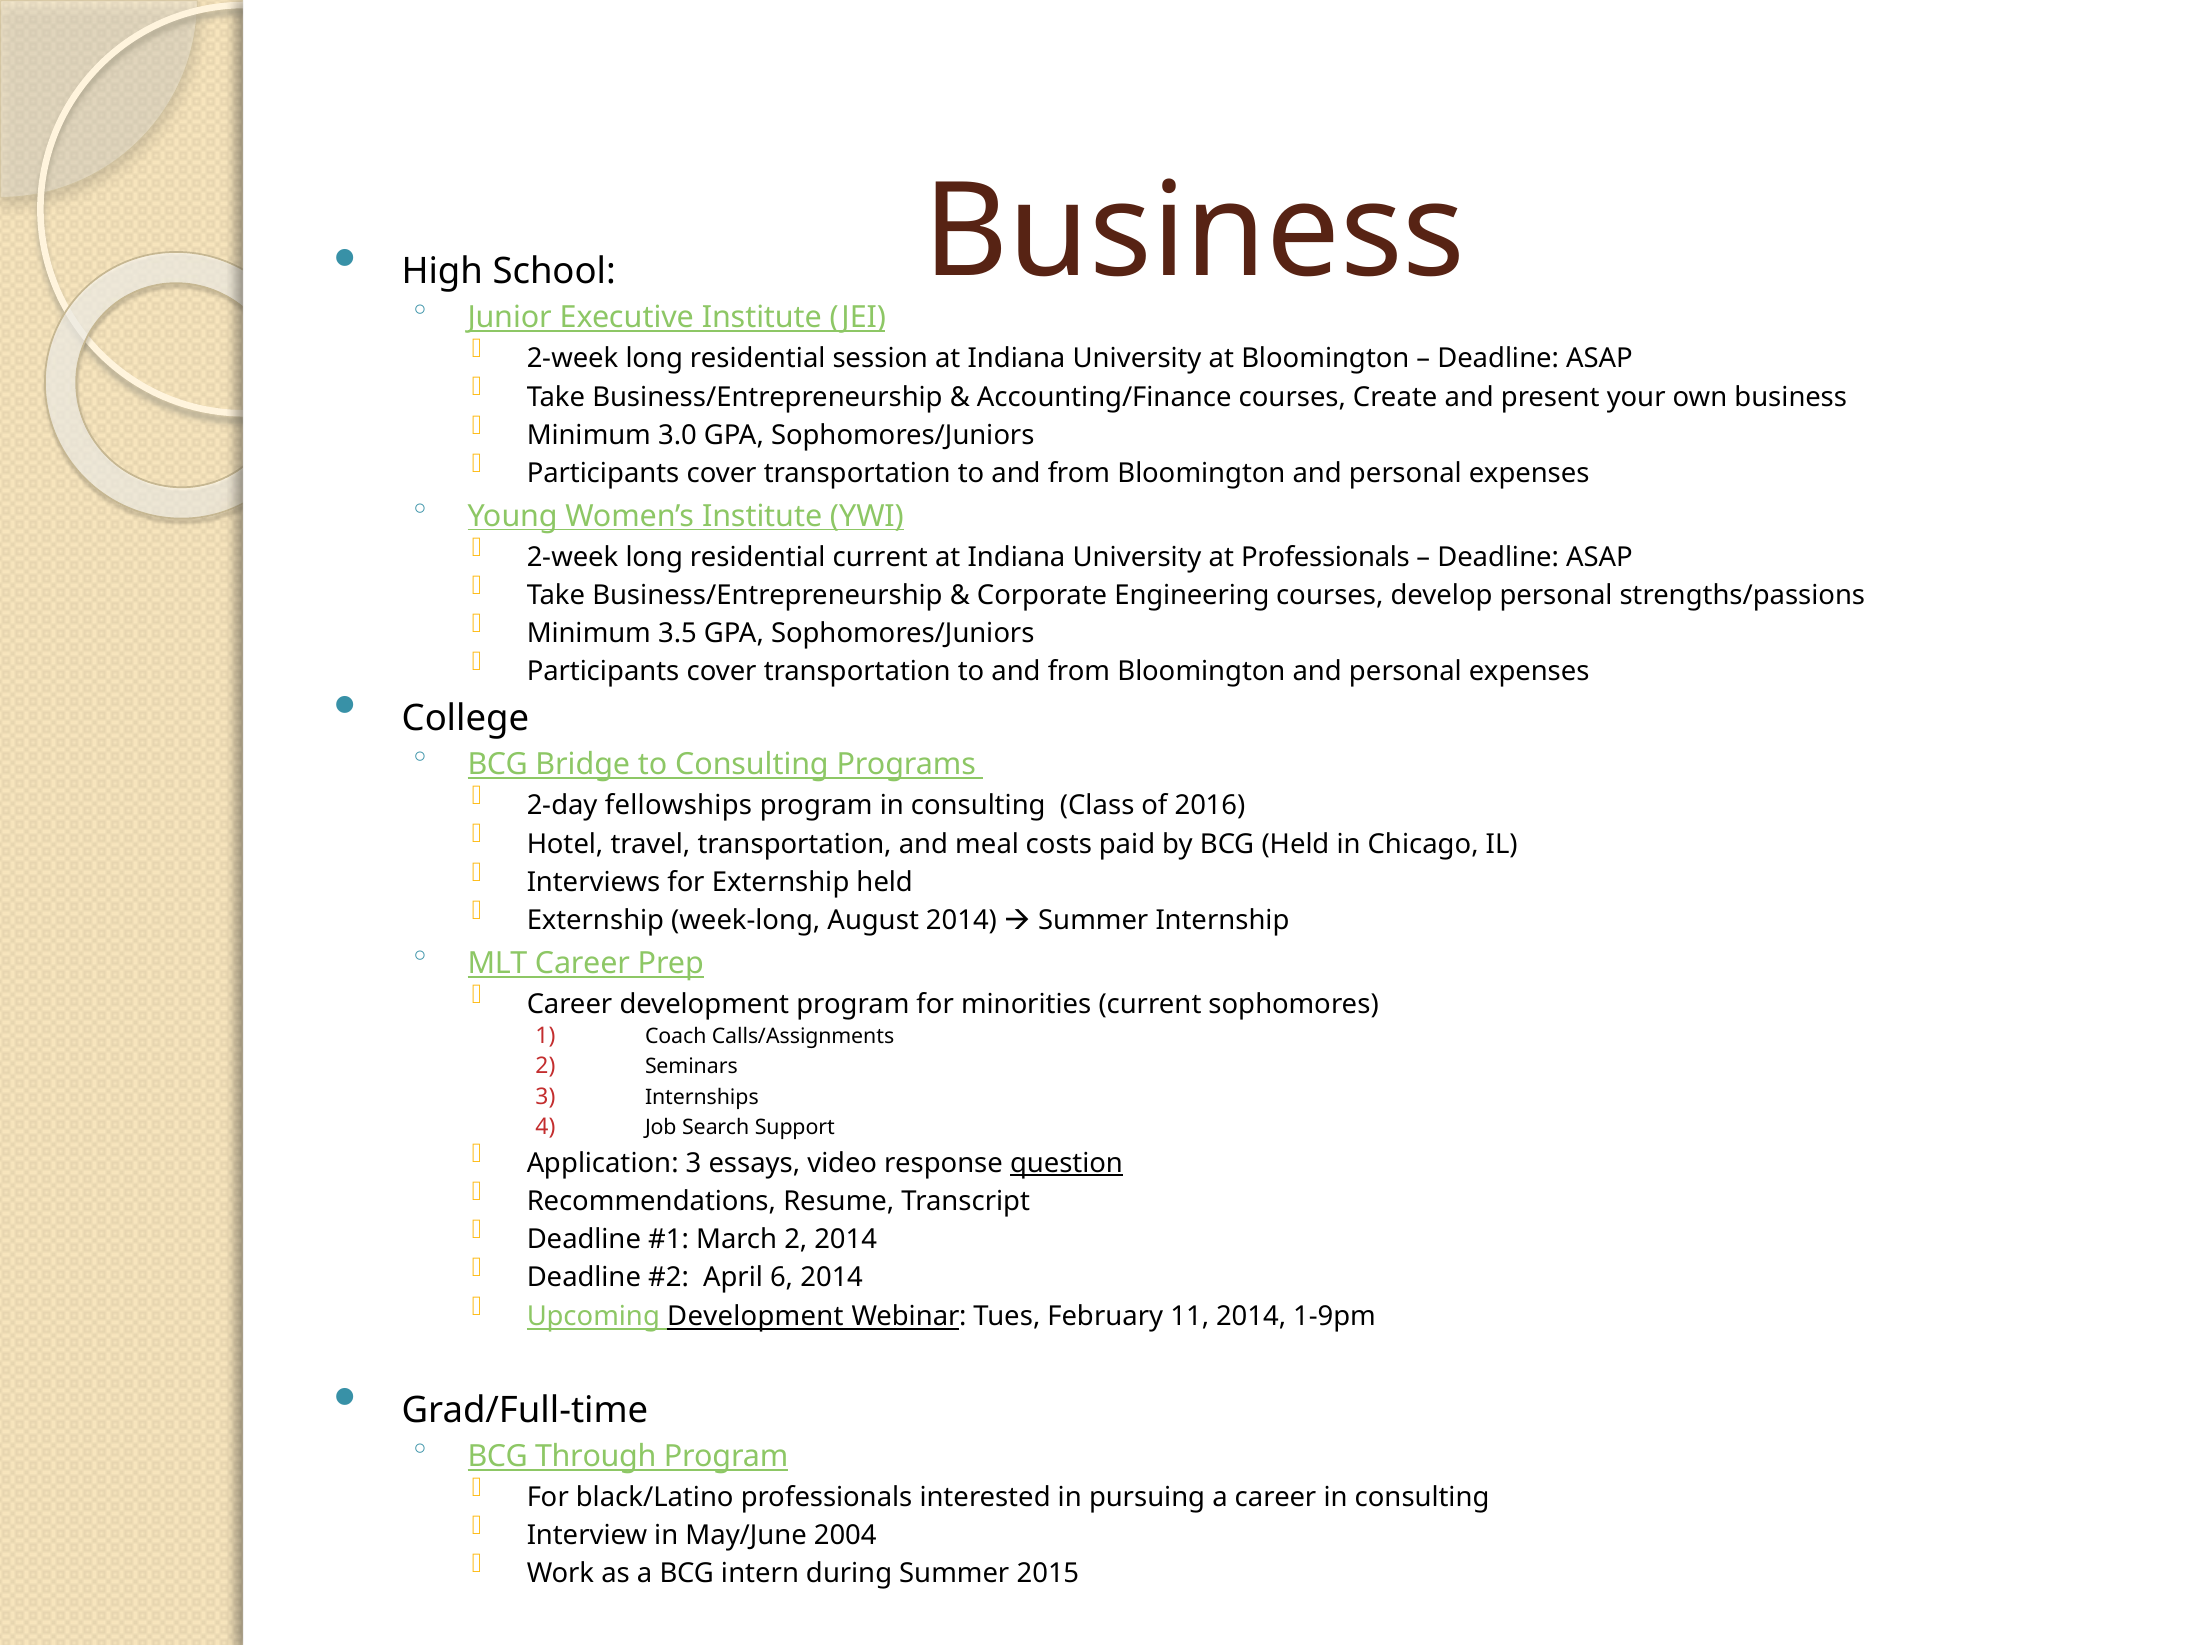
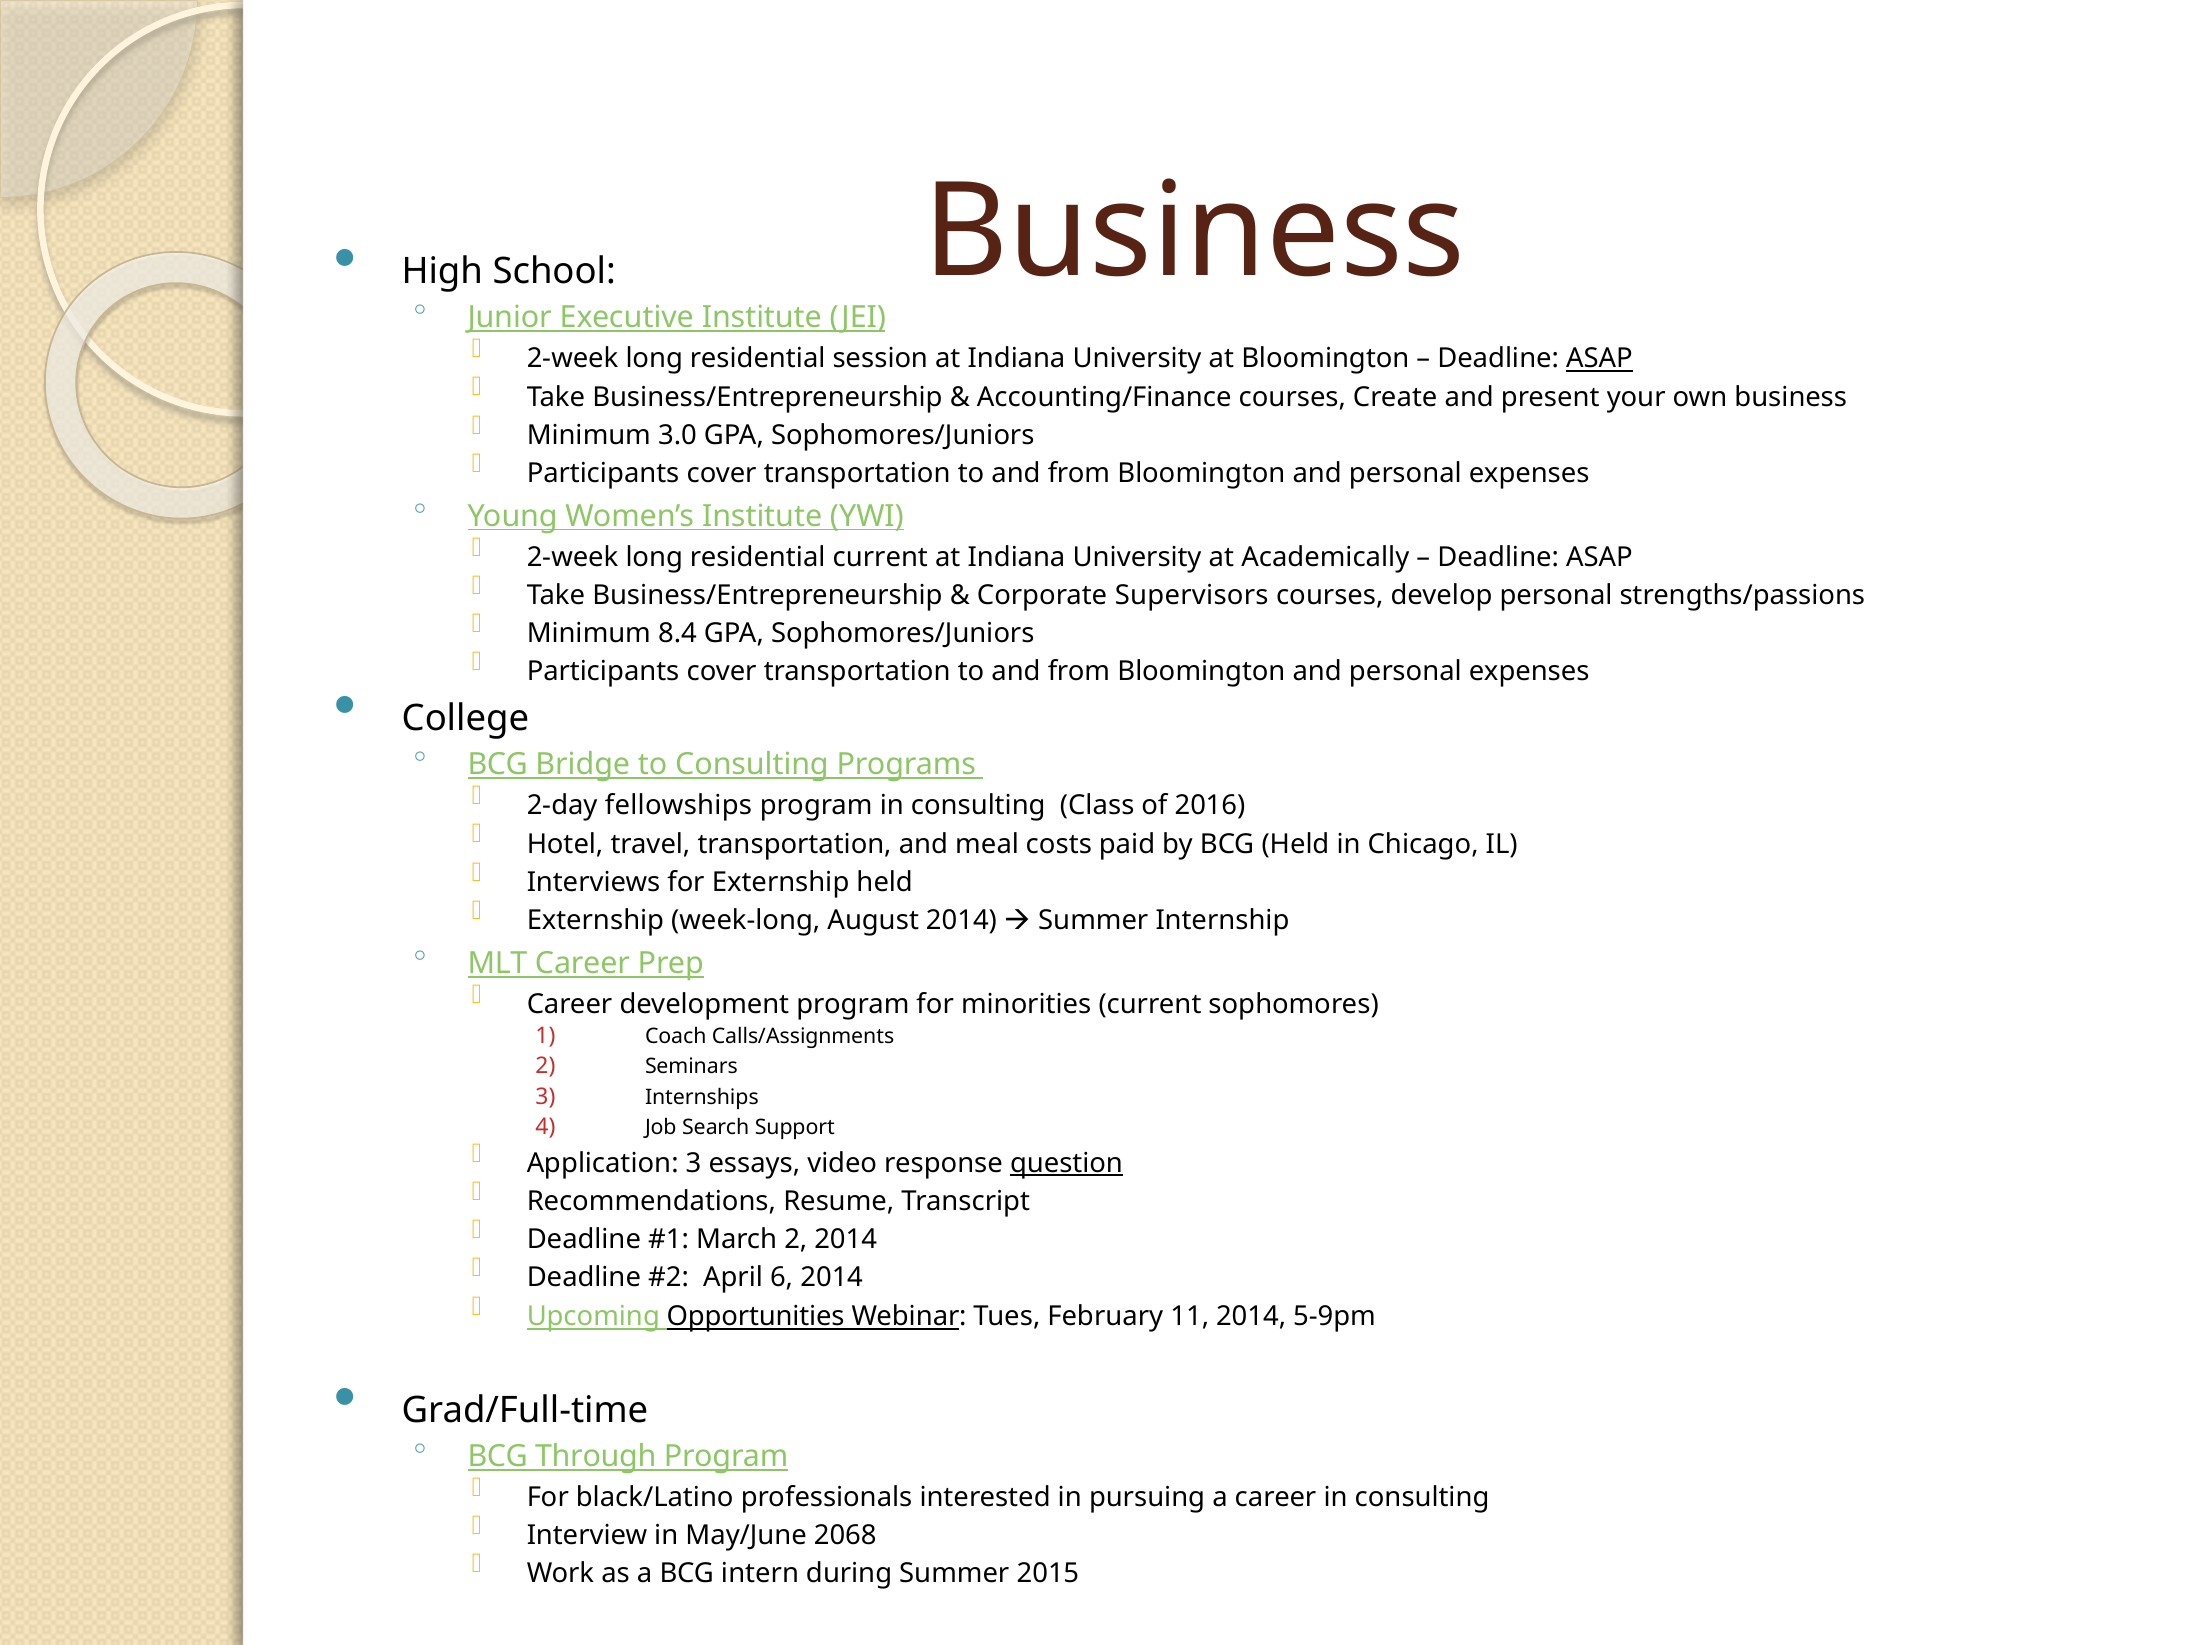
ASAP underline: none -> present (1599, 359)
at Professionals: Professionals -> Academically (1325, 557)
Engineering: Engineering -> Supervisors (1192, 596)
3.5: 3.5 -> 8.4 (677, 634)
Upcoming Development: Development -> Opportunities (756, 1316)
1-9pm: 1-9pm -> 5-9pm (1334, 1316)
2004: 2004 -> 2068 (845, 1536)
